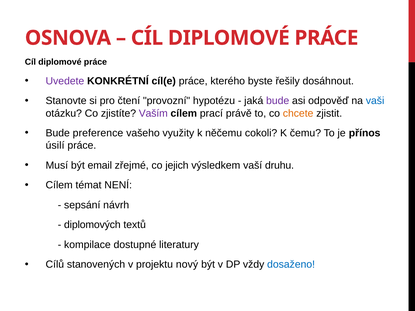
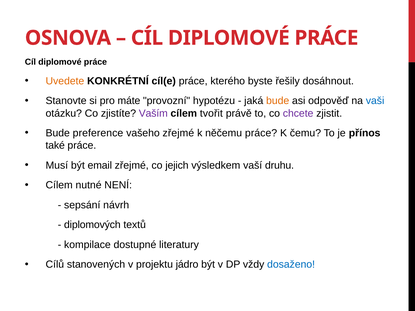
Uvedete colour: purple -> orange (65, 81)
čtení: čtení -> máte (129, 101)
bude colour: purple -> orange (278, 101)
prací: prací -> tvořit (211, 113)
chcete colour: orange -> purple (298, 113)
vašeho využity: využity -> zřejmé (178, 133)
něčemu cokoli: cokoli -> práce (261, 133)
úsilí: úsilí -> také (55, 146)
témat: témat -> nutné (89, 185)
nový: nový -> jádro (187, 265)
